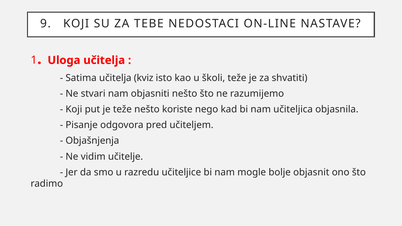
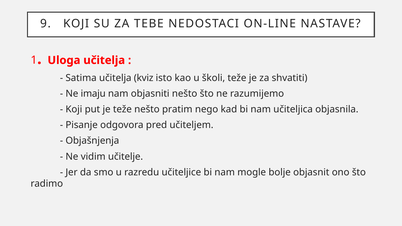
stvari: stvari -> imaju (93, 94)
koriste: koriste -> pratim (177, 109)
